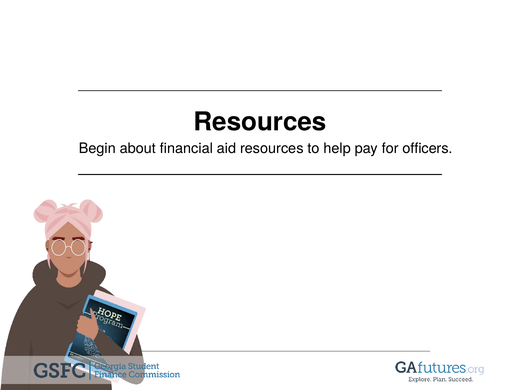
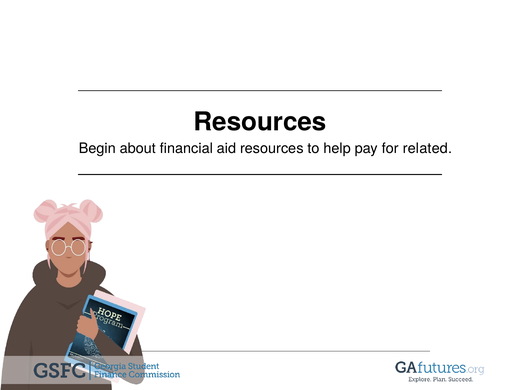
officers: officers -> related (427, 148)
